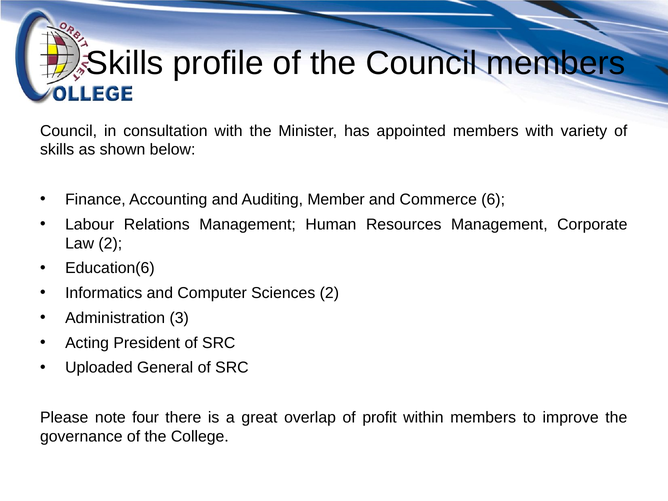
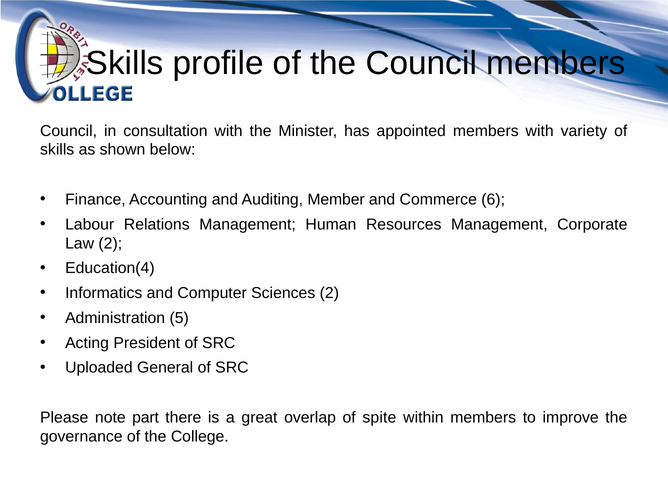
Education(6: Education(6 -> Education(4 (110, 268)
3: 3 -> 5 (179, 318)
four: four -> part (146, 417)
profit: profit -> spite (379, 417)
